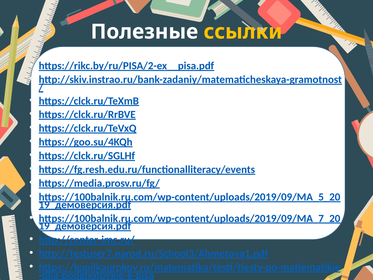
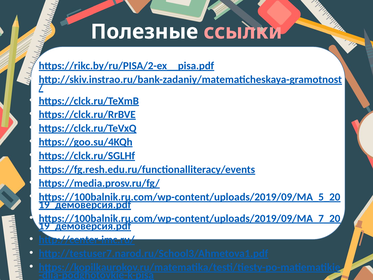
ссылки colour: yellow -> pink (243, 32)
